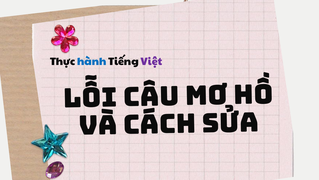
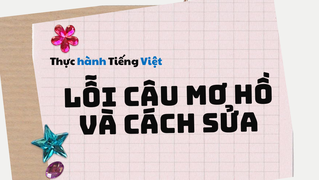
Việt colour: purple -> blue (151, 61)
